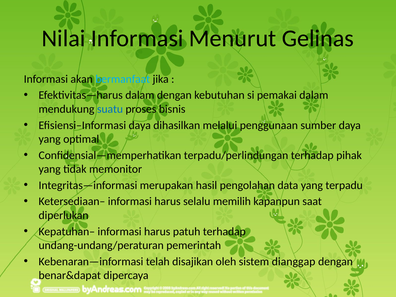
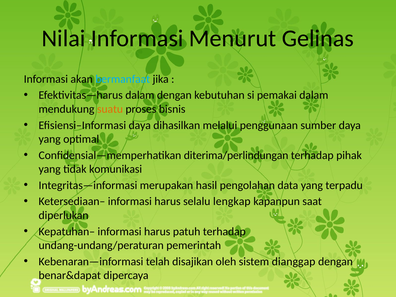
suatu colour: blue -> orange (110, 109)
terpadu/perlindungan: terpadu/perlindungan -> diterima/perlindungan (236, 155)
memonitor: memonitor -> komunikasi (116, 169)
memilih: memilih -> lengkap (232, 201)
